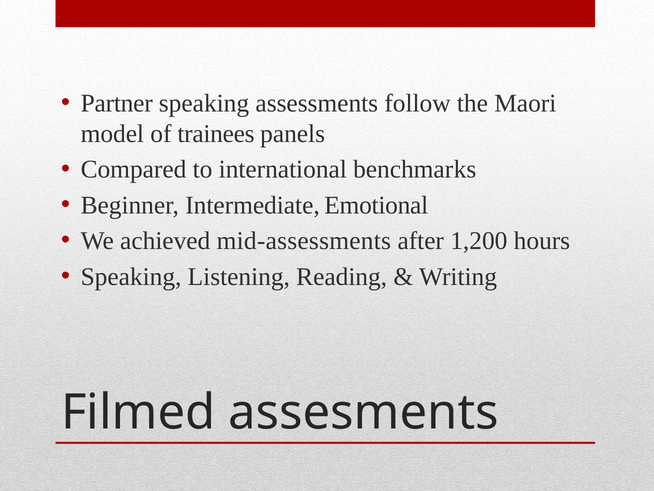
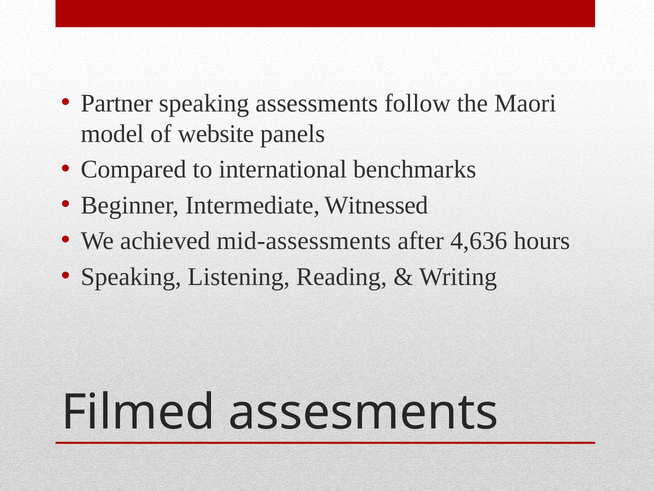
trainees: trainees -> website (216, 134)
Emotional: Emotional -> Witnessed (376, 205)
1,200: 1,200 -> 4,636 (479, 241)
